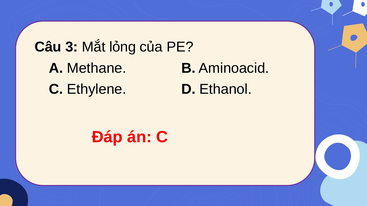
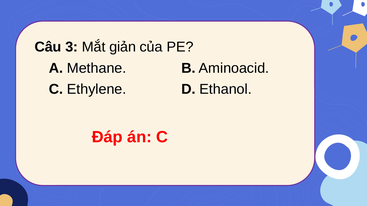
lỏng: lỏng -> giản (123, 47)
